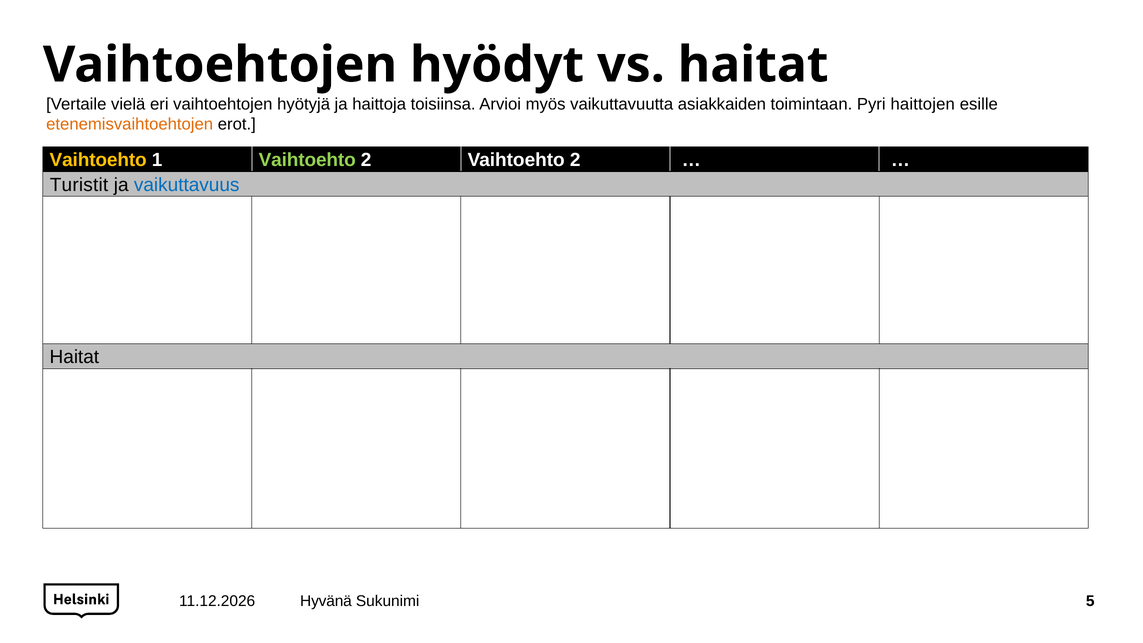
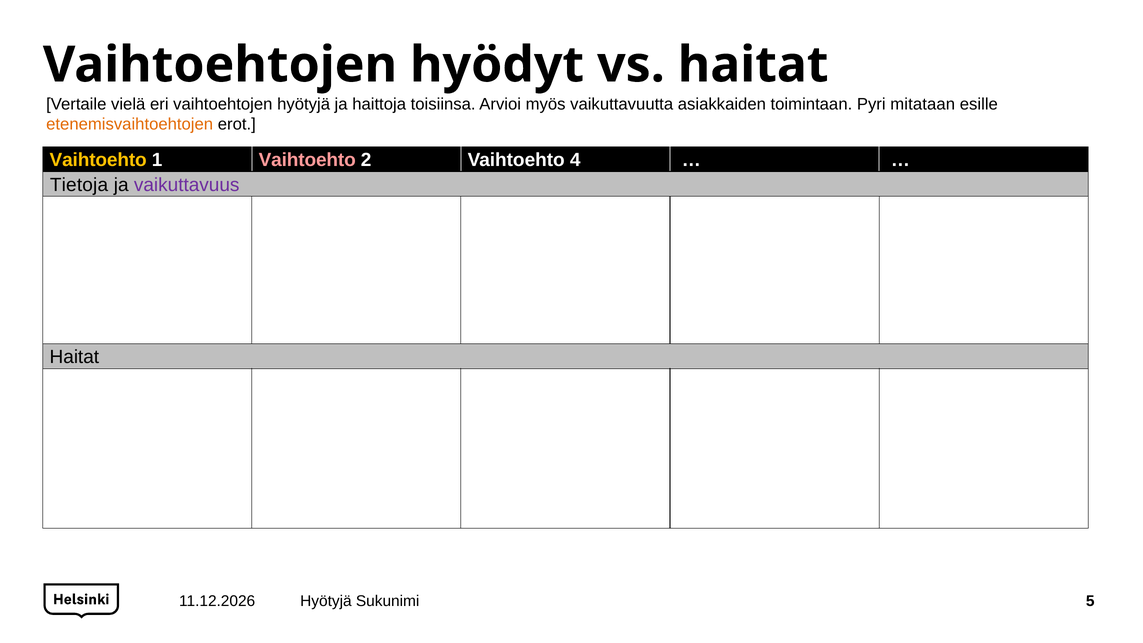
haittojen: haittojen -> mitataan (923, 104)
Vaihtoehto colour: light green -> pink (307, 160)
2 Vaihtoehto 2: 2 -> 4 (575, 160)
Turistit: Turistit -> Tietoja (79, 185)
vaikuttavuus colour: blue -> purple (187, 185)
Hyvänä: Hyvänä -> Hyötyjä (326, 601)
